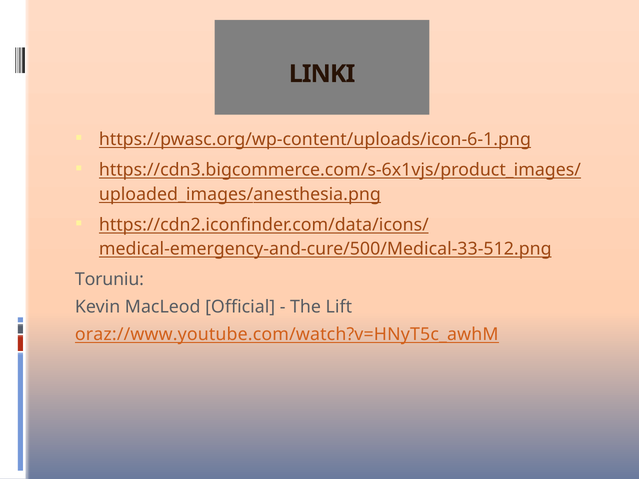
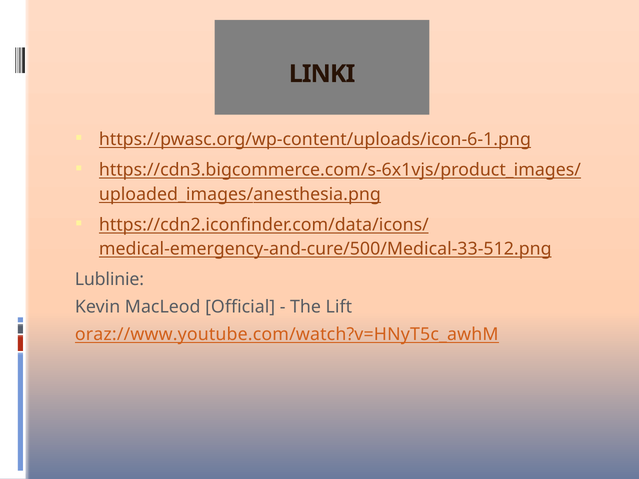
Toruniu: Toruniu -> Lublinie (109, 280)
